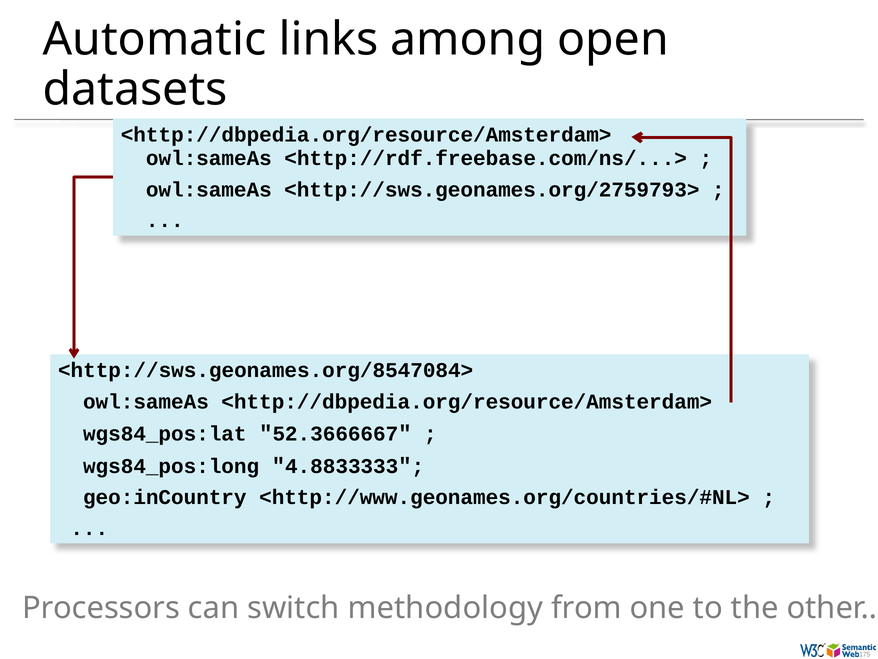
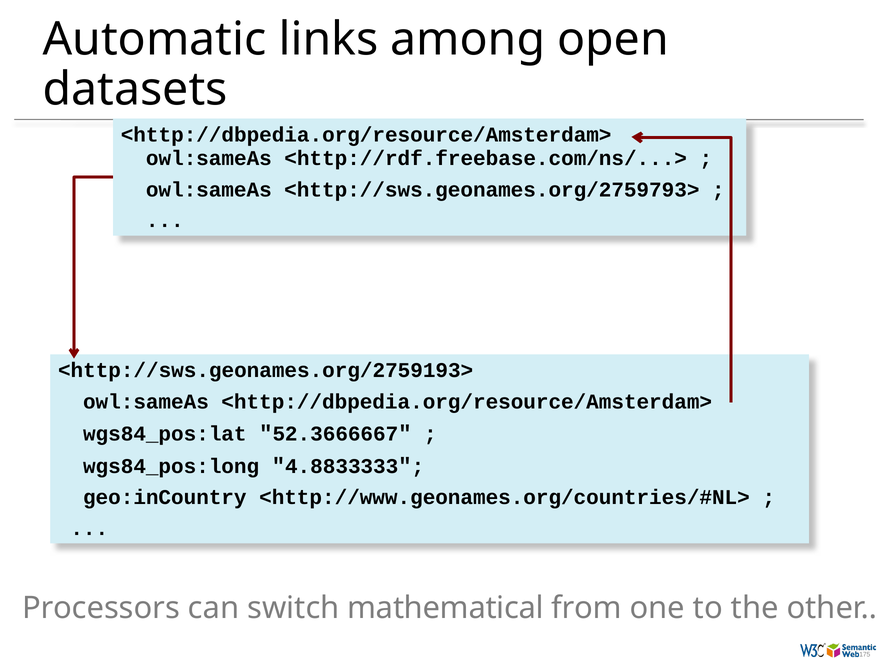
<http://sws.geonames.org/8547084>: <http://sws.geonames.org/8547084> -> <http://sws.geonames.org/2759193> (266, 370)
methodology: methodology -> mathematical (446, 608)
